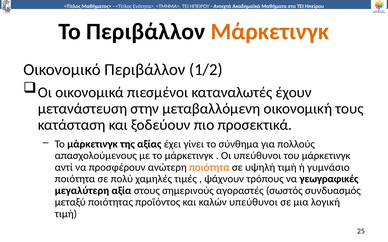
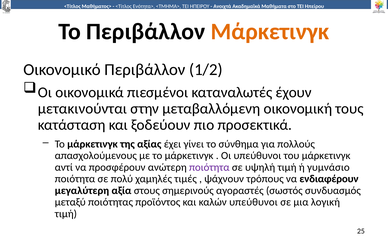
μετανάστευση: μετανάστευση -> μετακινούνται (82, 109)
ποιότητα colour: orange -> purple (209, 168)
γεωγραφικές: γεωγραφικές -> ενδιαφέρουν (329, 179)
